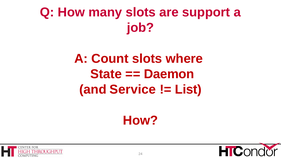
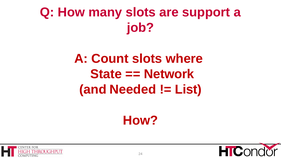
Daemon: Daemon -> Network (169, 74)
Service: Service -> Needed (133, 90)
